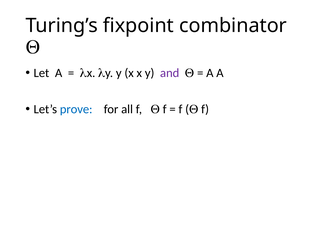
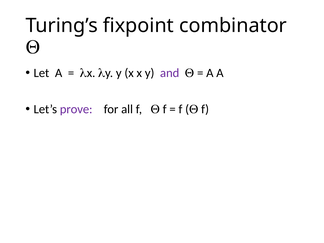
prove colour: blue -> purple (76, 109)
